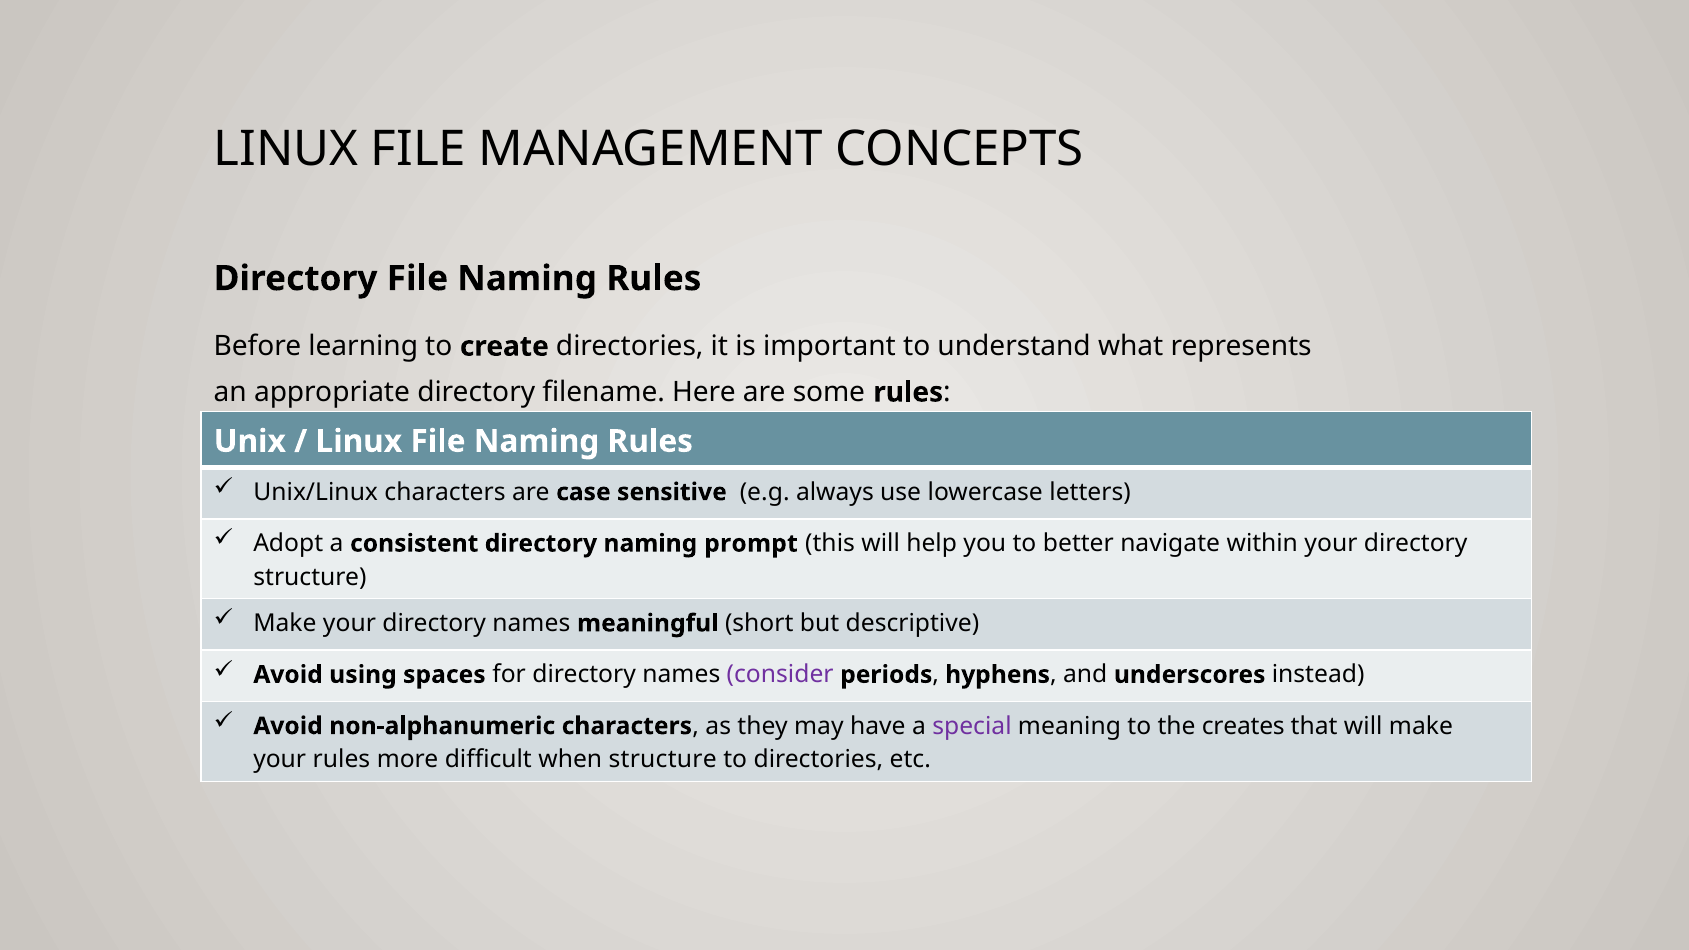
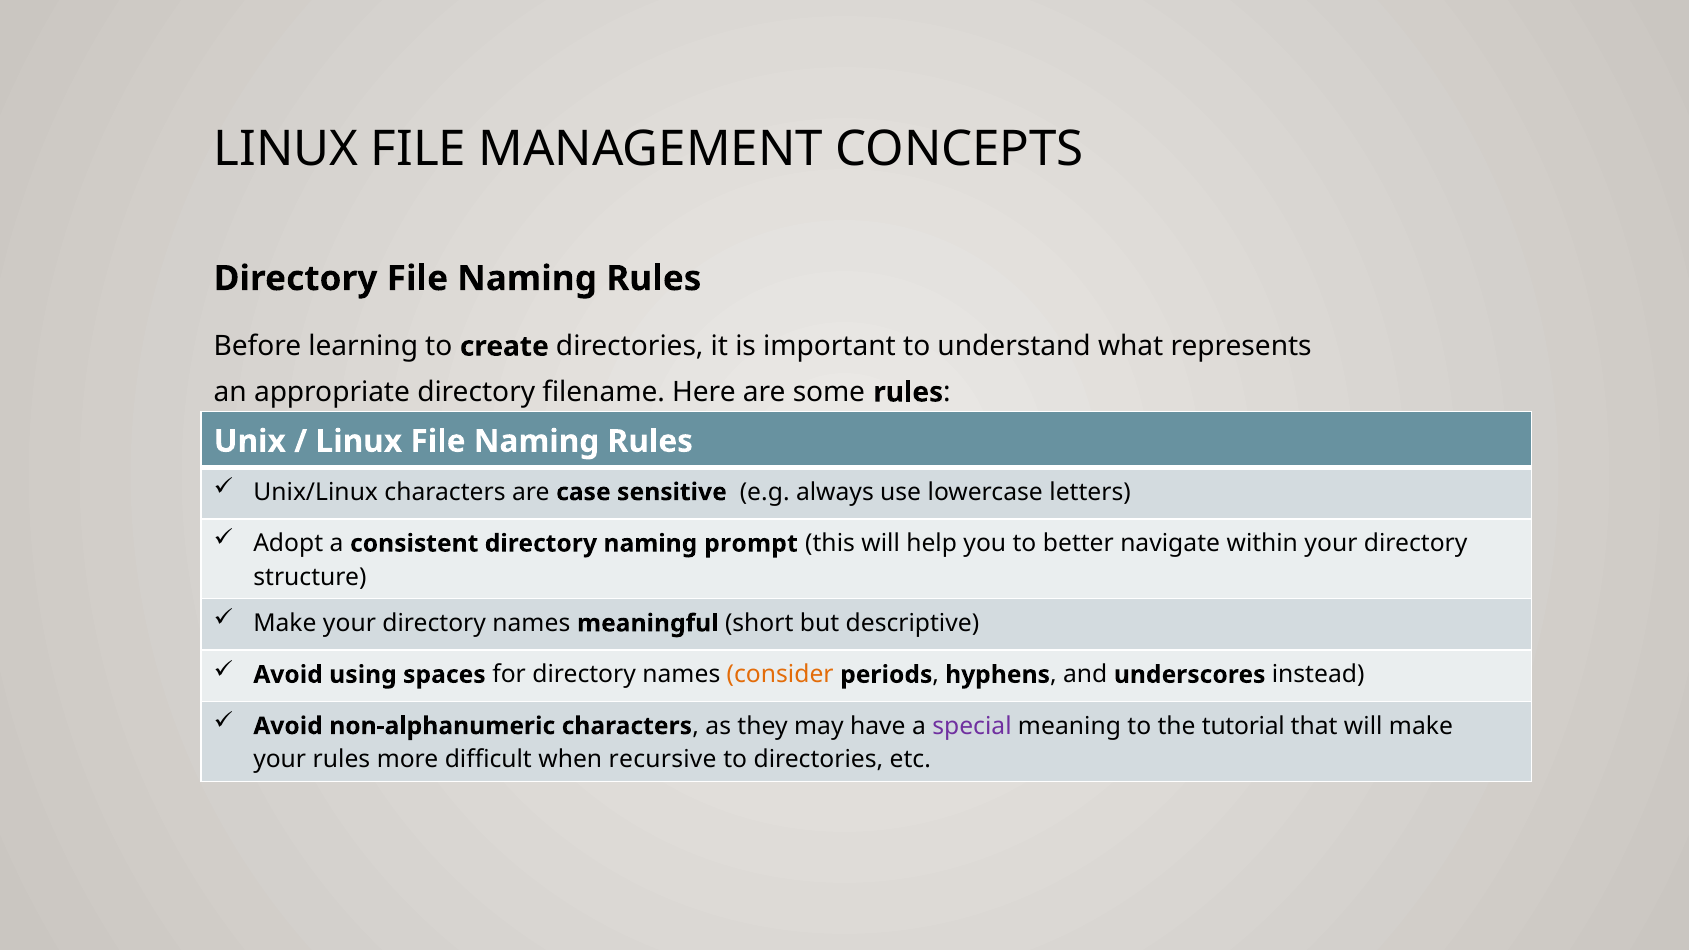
consider colour: purple -> orange (780, 675)
creates: creates -> tutorial (1243, 726)
when structure: structure -> recursive (663, 760)
